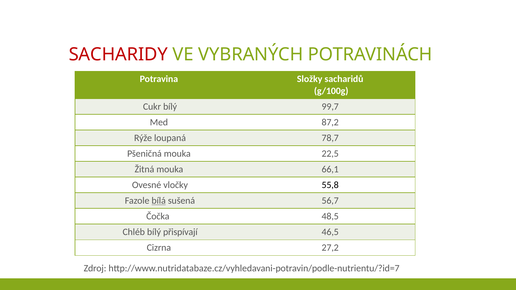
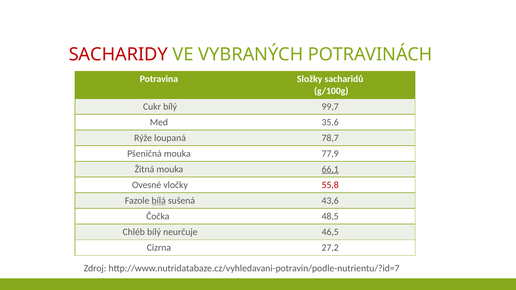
87,2: 87,2 -> 35,6 (330, 122)
22,5: 22,5 -> 77,9 (330, 154)
66,1 underline: none -> present (330, 169)
55,8 colour: black -> red (330, 185)
56,7: 56,7 -> 43,6 (330, 201)
přispívají: přispívají -> neurčuje (180, 232)
